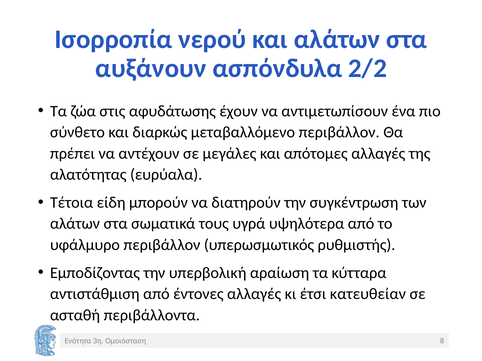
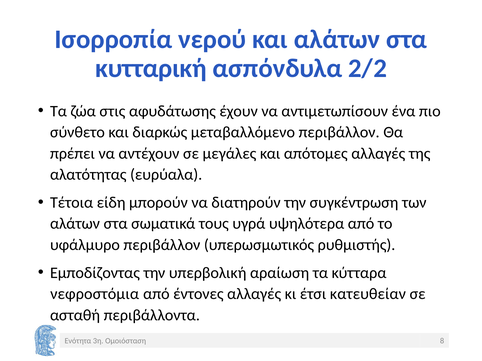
αυξάνουν: αυξάνουν -> κυτταρική (151, 68)
αντιστάθμιση: αντιστάθμιση -> νεφροστόμια (95, 294)
